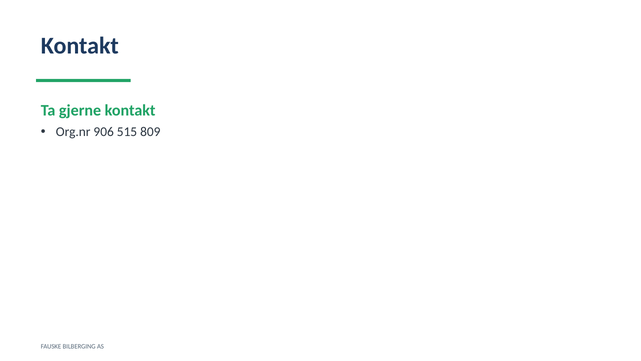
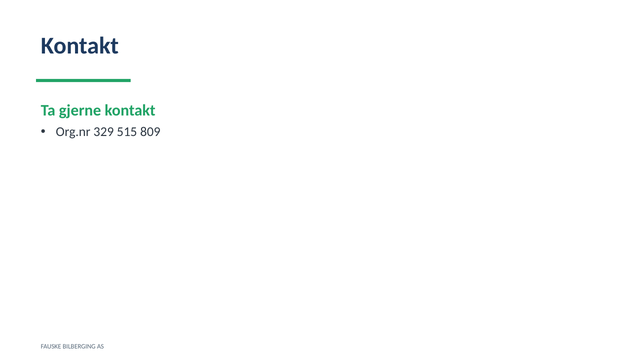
906: 906 -> 329 (104, 132)
